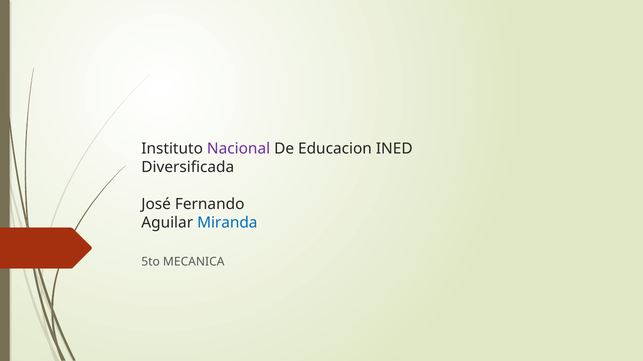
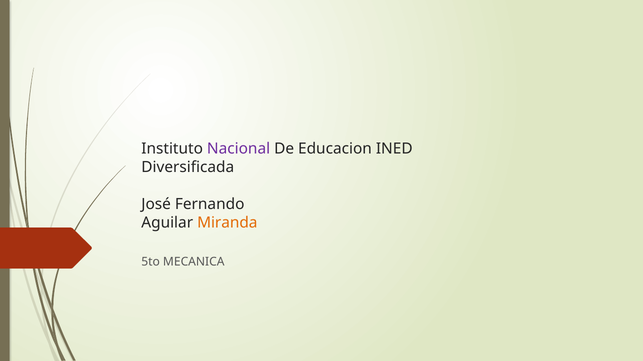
Miranda colour: blue -> orange (227, 223)
